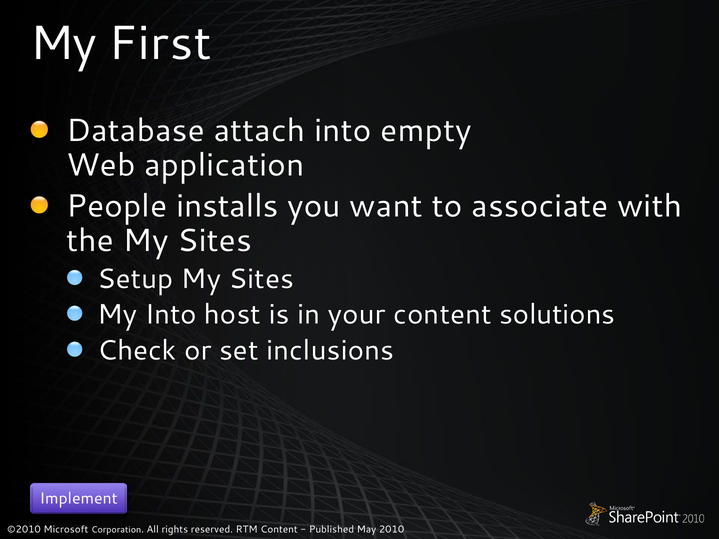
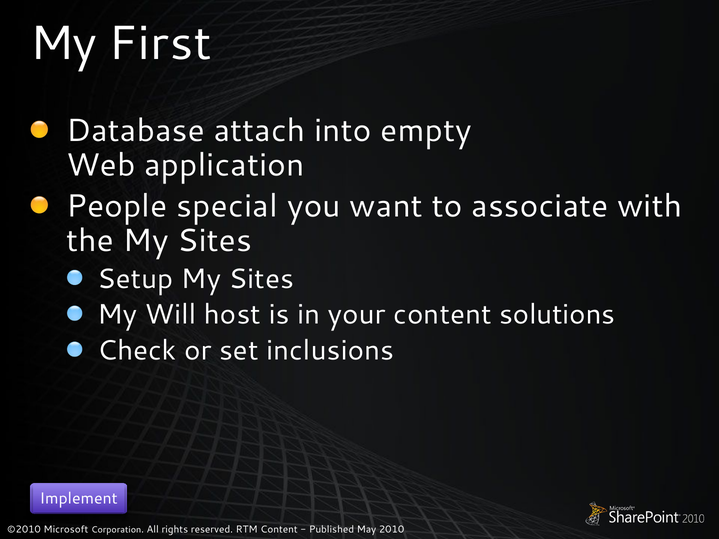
installs: installs -> special (227, 206)
My Into: Into -> Will (171, 315)
